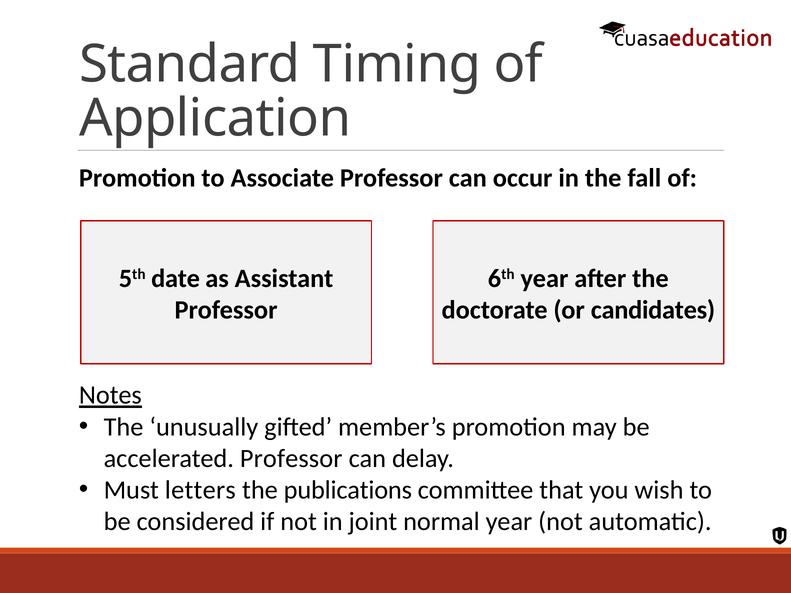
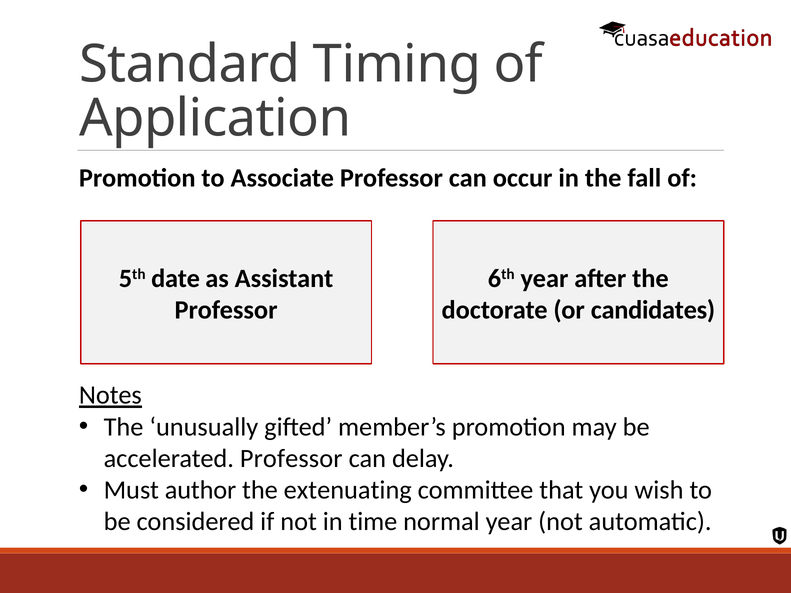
letters: letters -> author (201, 490)
publications: publications -> extenuating (348, 490)
joint: joint -> time (373, 522)
